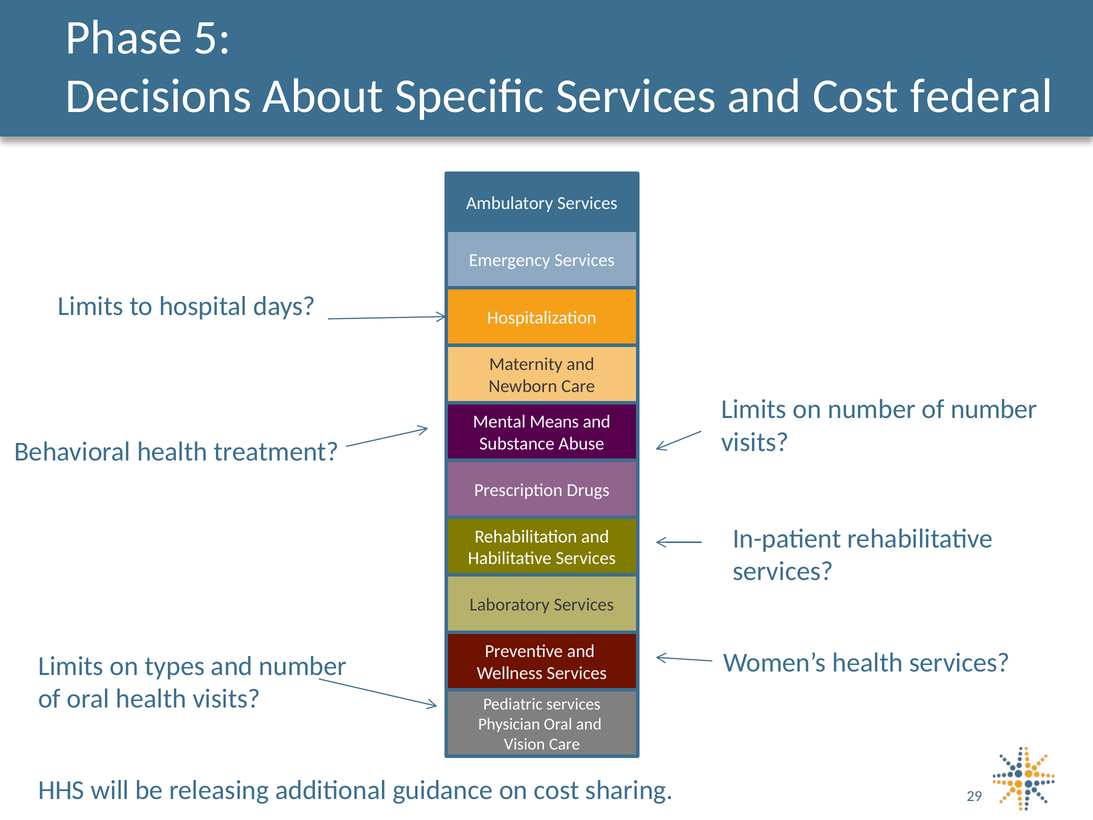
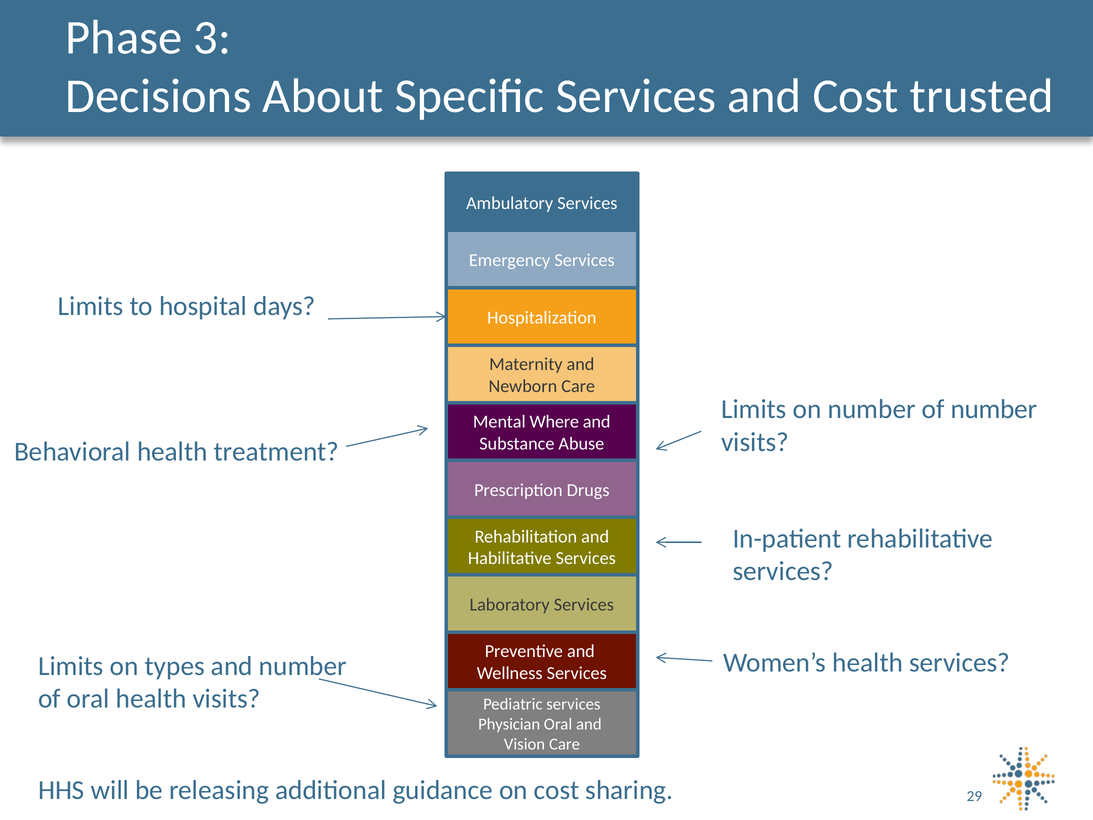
5: 5 -> 3 (212, 38)
federal: federal -> trusted (982, 96)
Means: Means -> Where (554, 422)
